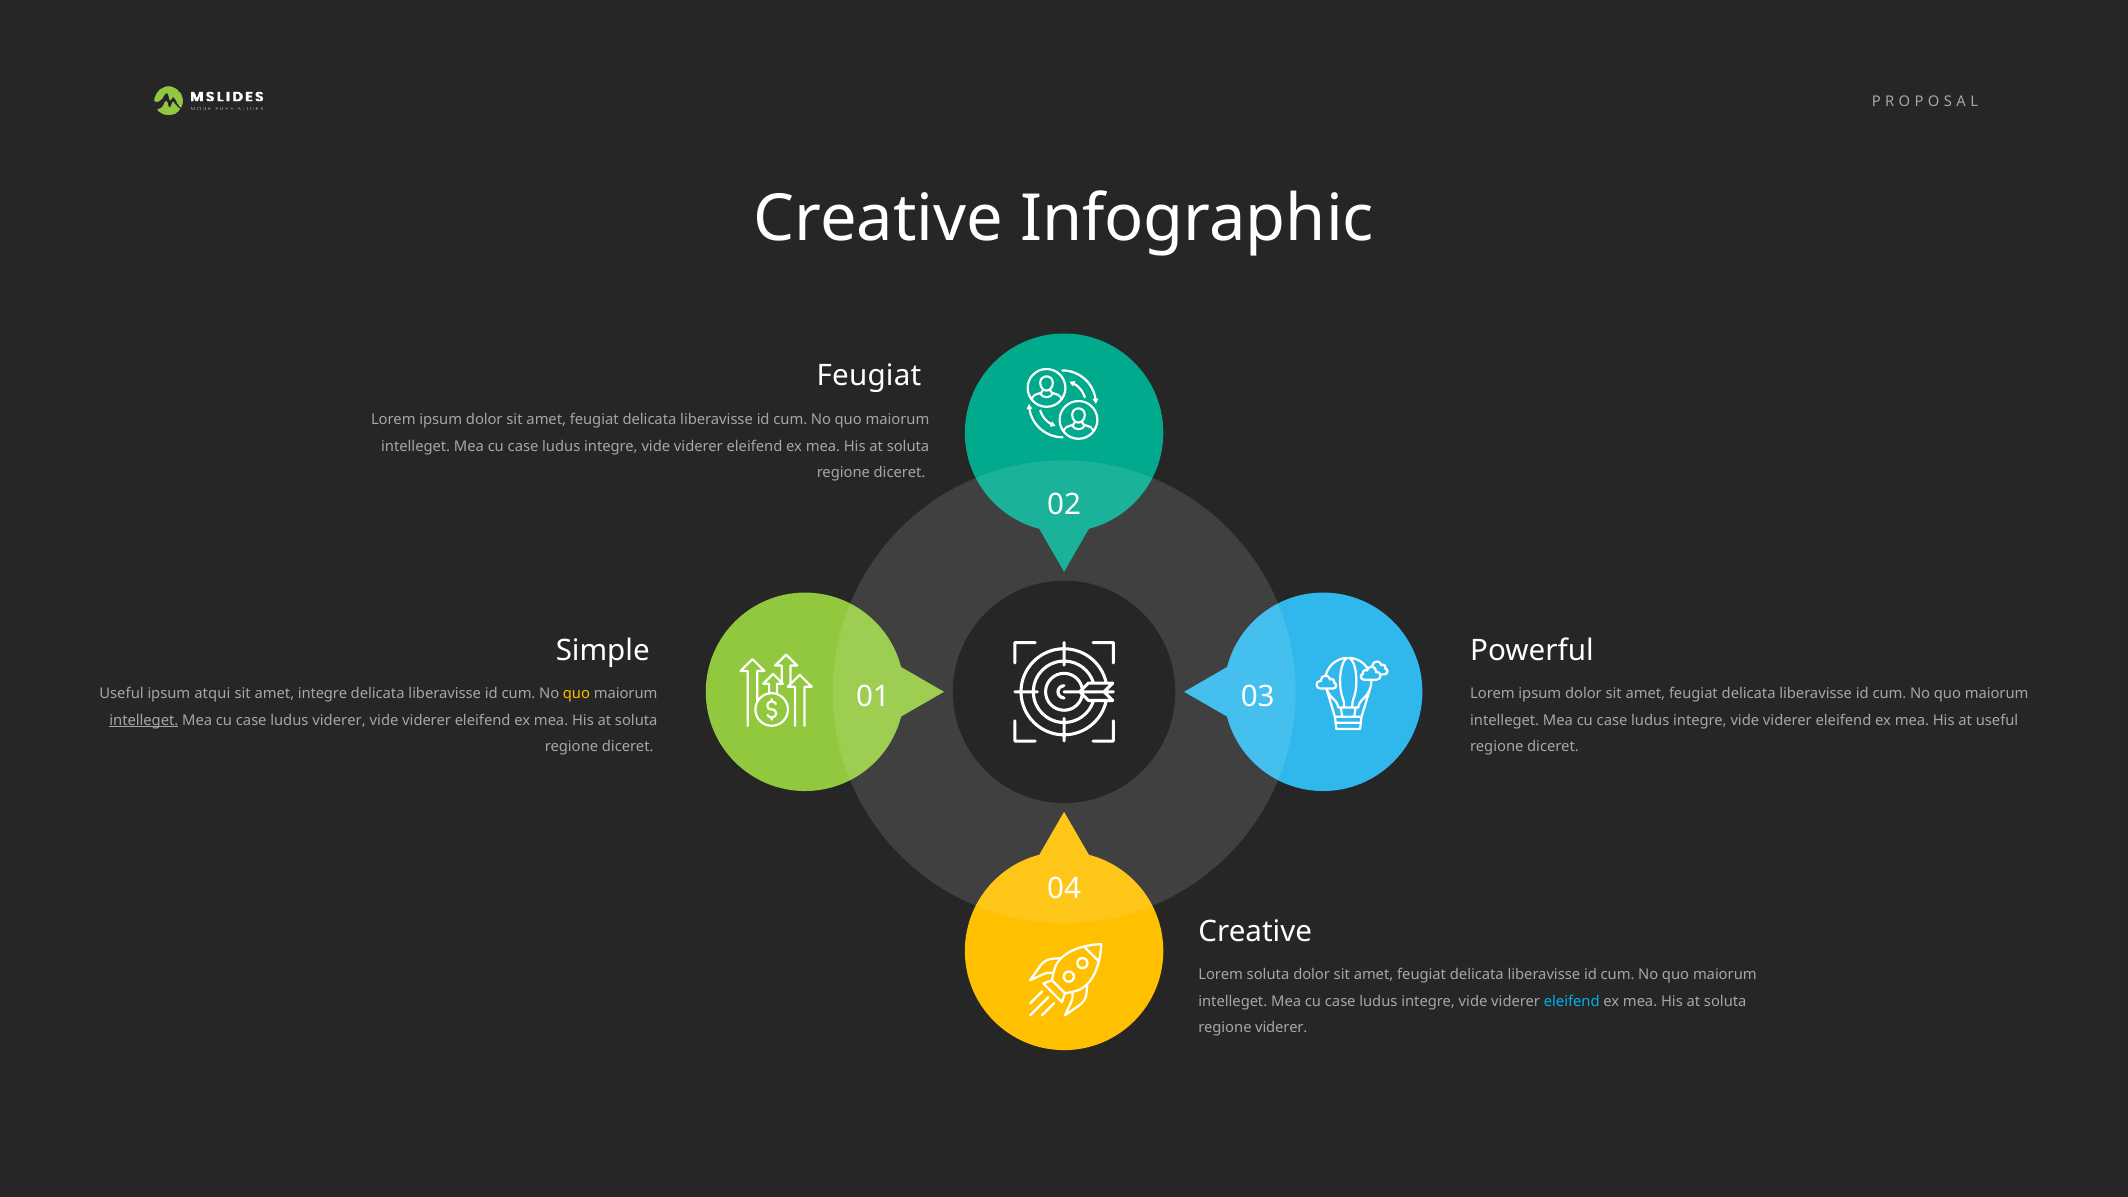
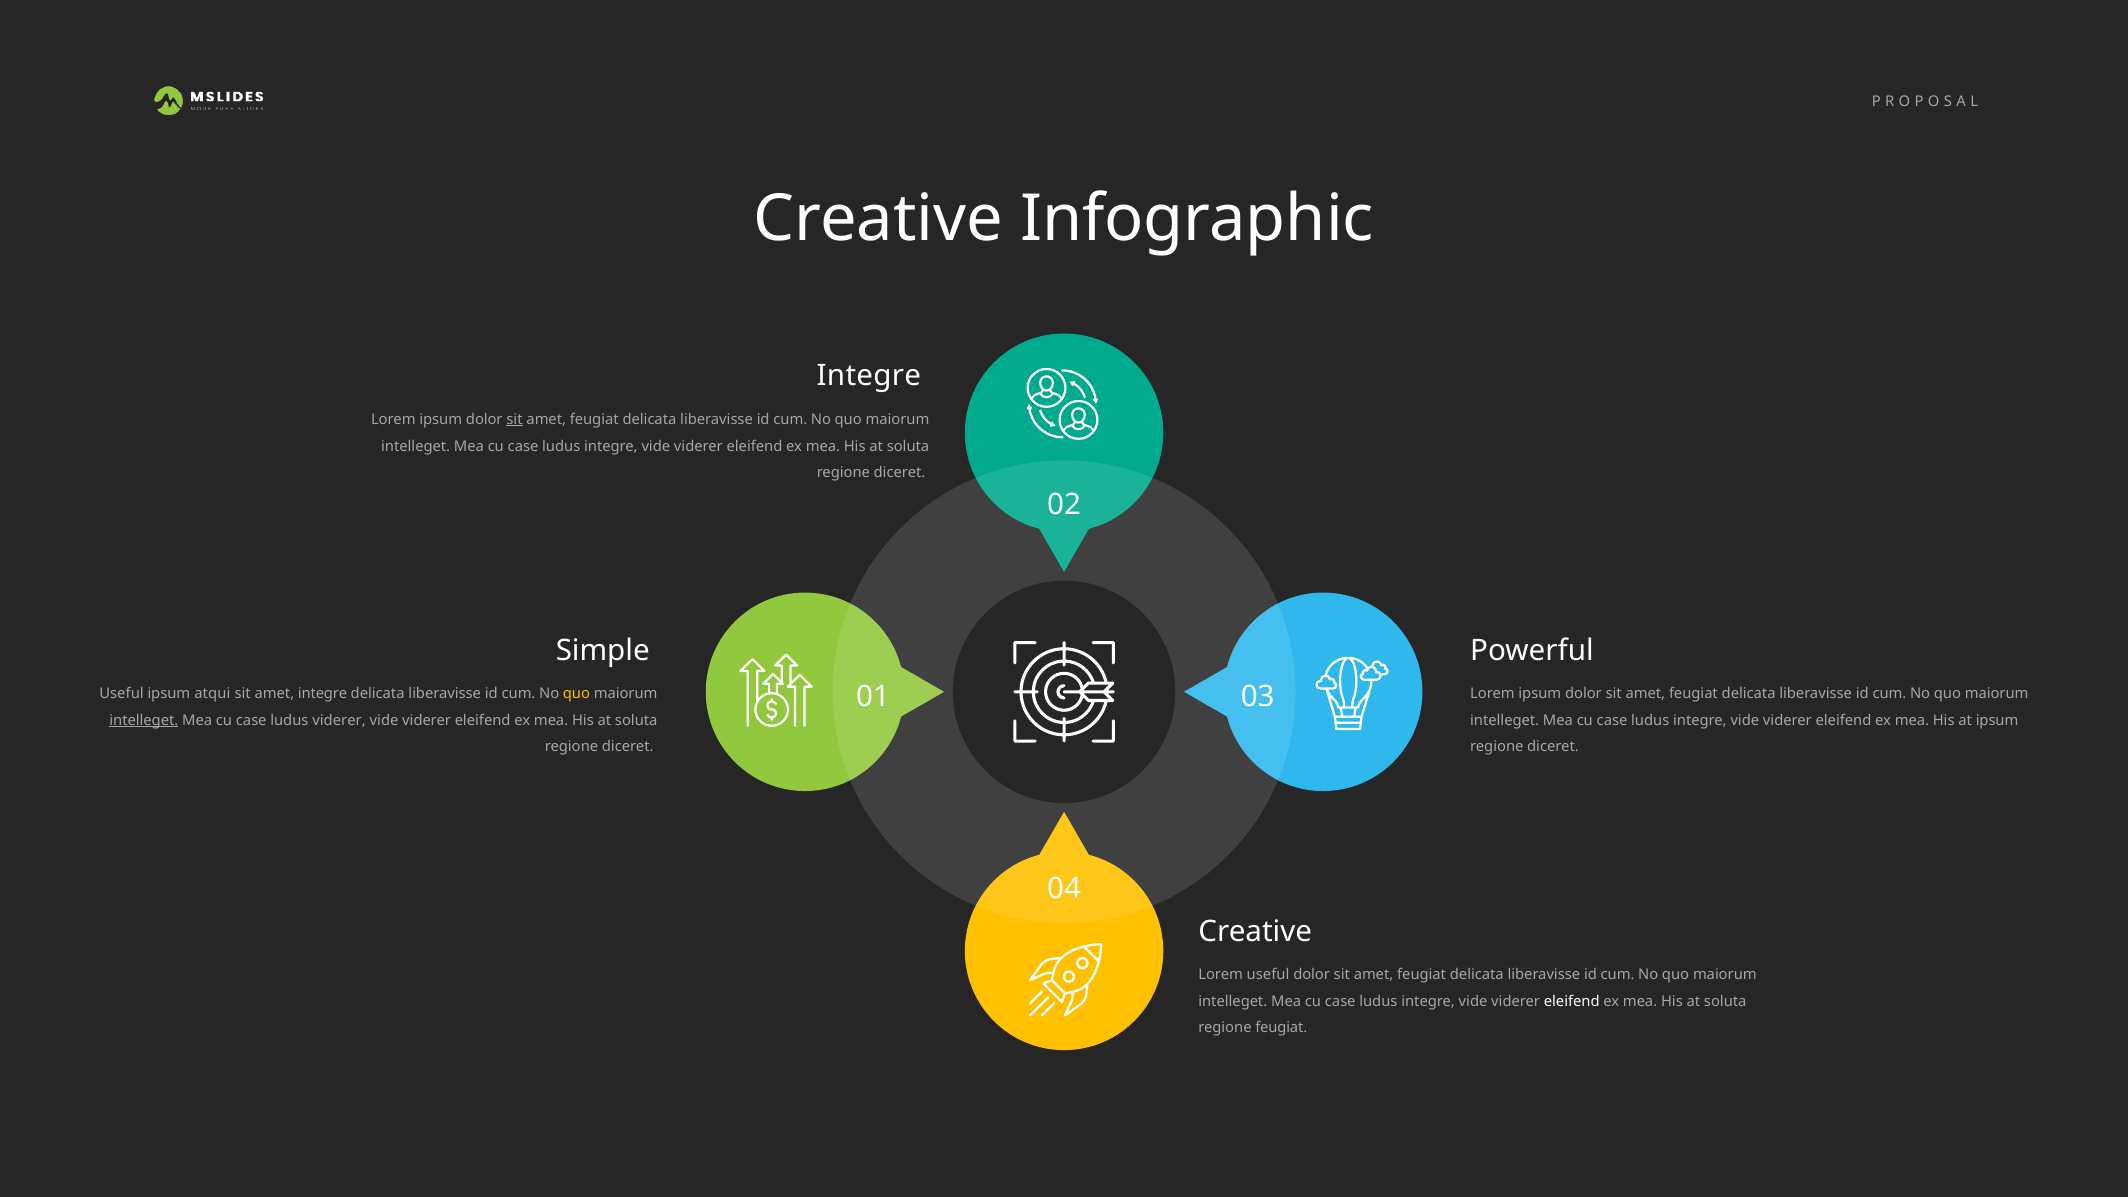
Feugiat: Feugiat -> Integre (869, 376)
sit underline: none -> present (515, 420)
at useful: useful -> ipsum (1997, 720)
Lorem soluta: soluta -> useful (1268, 975)
eleifend colour: light blue -> white (1572, 1001)
regione viderer: viderer -> feugiat (1281, 1028)
